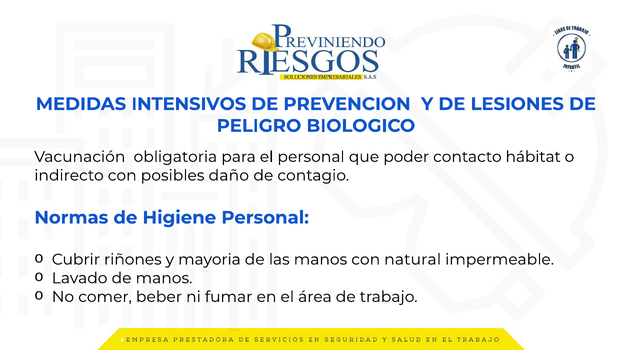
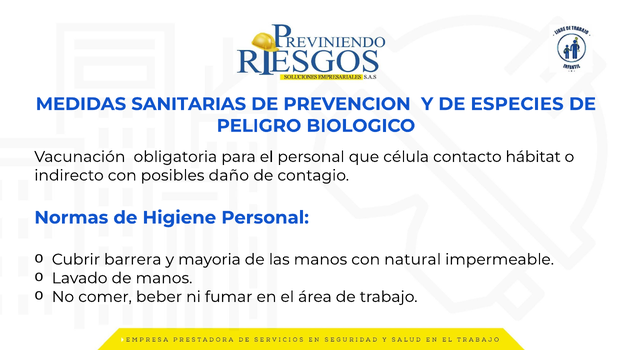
INTENSIVOS: INTENSIVOS -> SANITARIAS (189, 104)
LESIONES: LESIONES -> ESPECIES (517, 104)
poder: poder -> célula (406, 157)
riñones: riñones -> barrera (133, 259)
